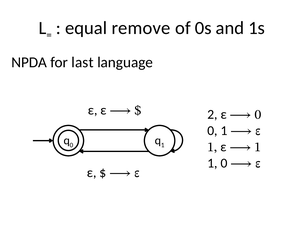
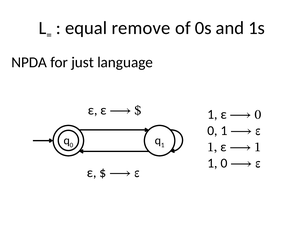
last: last -> just (83, 62)
2: 2 -> 1 (212, 114)
